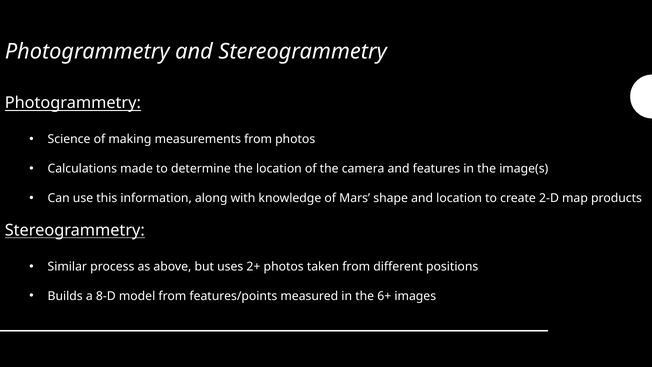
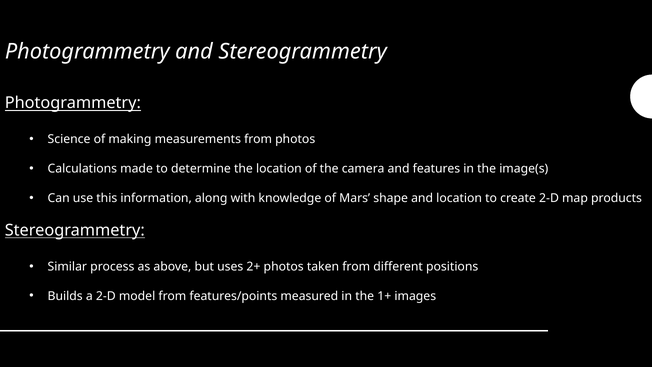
a 8-D: 8-D -> 2-D (106, 296)
6+: 6+ -> 1+ (384, 296)
